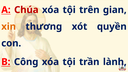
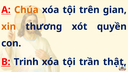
Chúa colour: red -> orange (26, 10)
Công: Công -> Trinh (26, 62)
lành: lành -> thật (115, 62)
